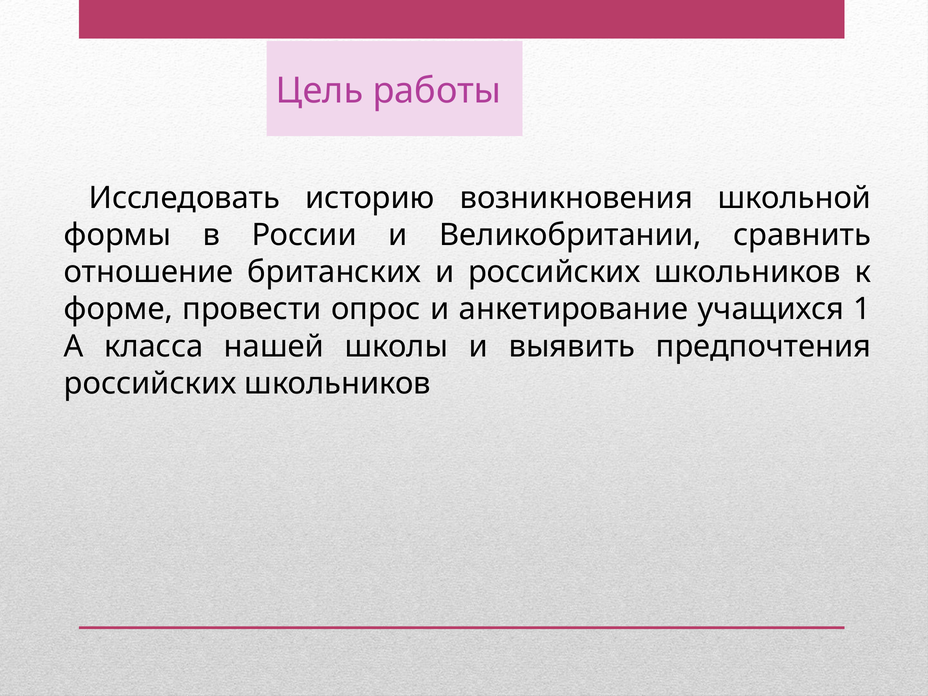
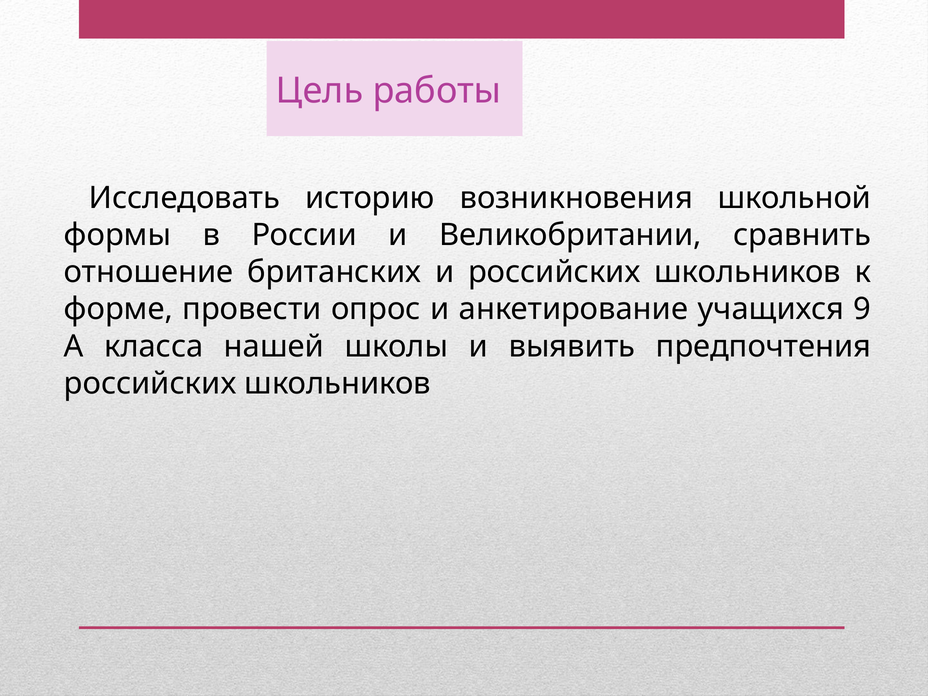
1: 1 -> 9 (862, 309)
